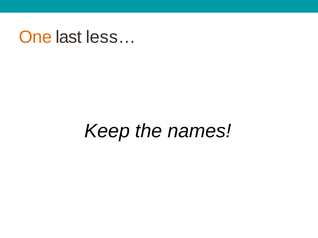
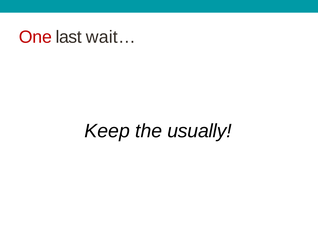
One colour: orange -> red (35, 37)
less…: less… -> wait… (111, 37)
names: names -> usually (200, 131)
